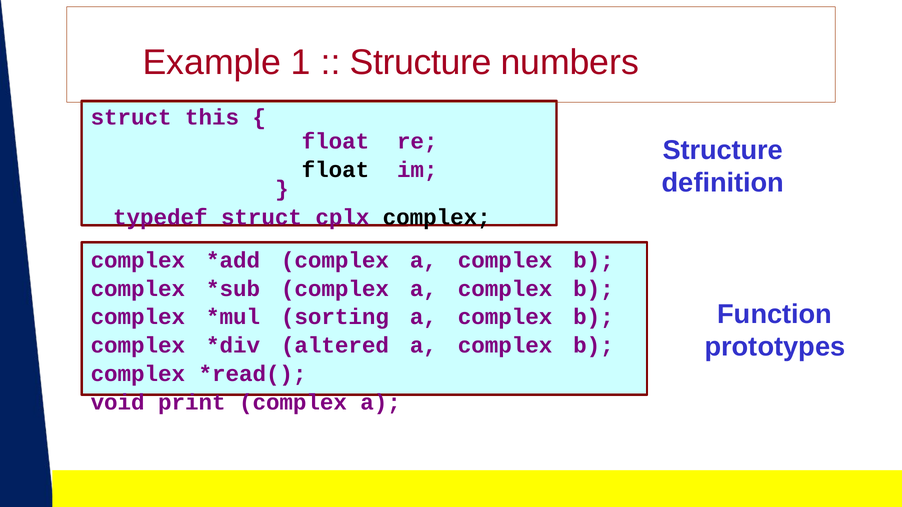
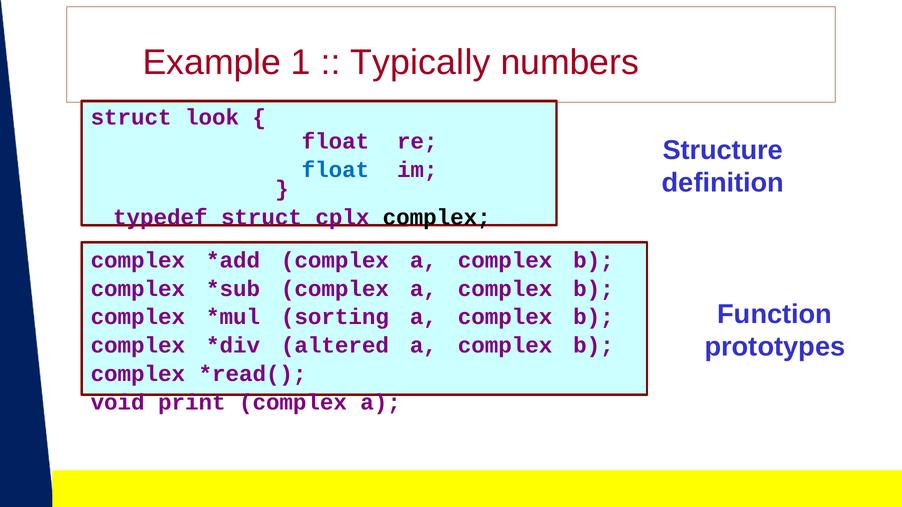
Structure: Structure -> Typically (420, 63)
this: this -> look (212, 117)
float colour: black -> blue (335, 170)
